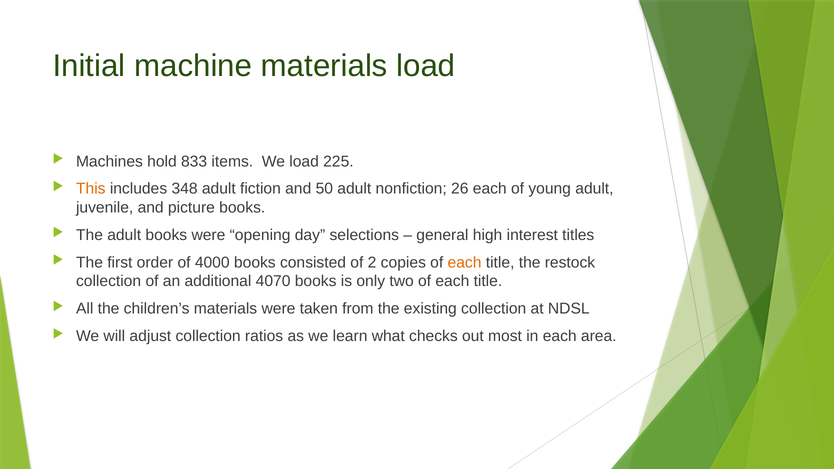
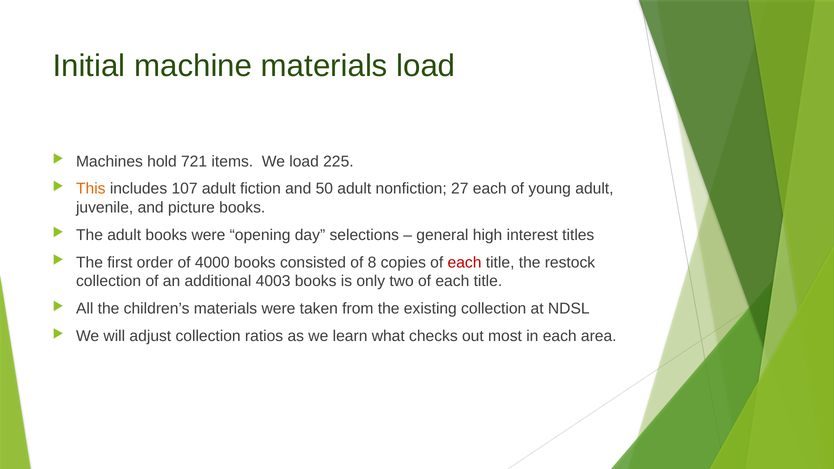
833: 833 -> 721 (194, 161)
348: 348 -> 107 (185, 189)
26: 26 -> 27 (460, 189)
2: 2 -> 8 (372, 263)
each colour: orange -> red (465, 263)
4070: 4070 -> 4003 (273, 281)
